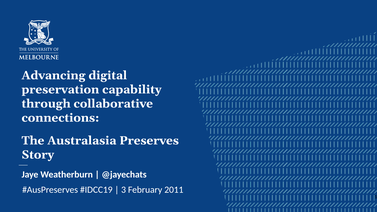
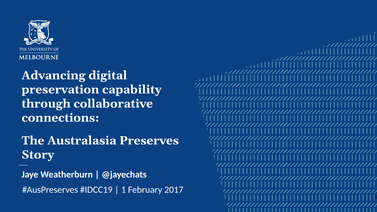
3: 3 -> 1 (124, 190)
2011: 2011 -> 2017 (174, 190)
